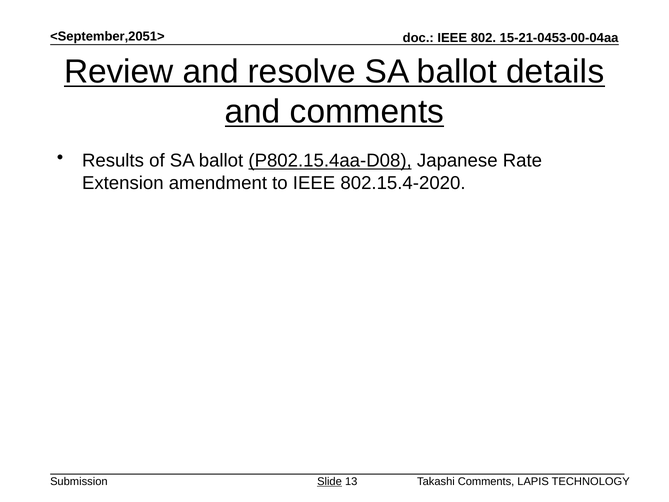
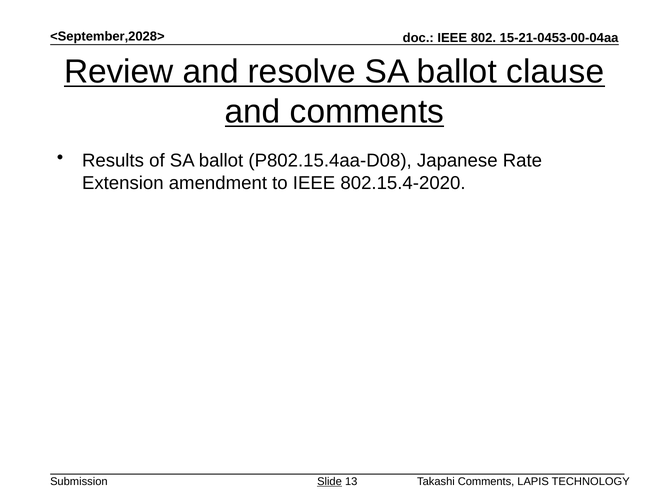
<September,2051>: <September,2051> -> <September,2028> (107, 37)
details: details -> clause (555, 71)
P802.15.4aa-D08 underline: present -> none (330, 161)
